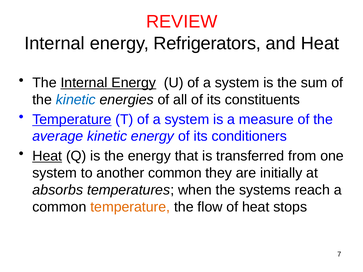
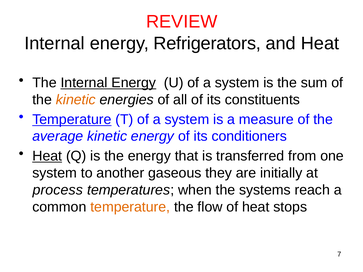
kinetic colour: blue -> orange (76, 100)
another common: common -> gaseous (175, 173)
absorbs: absorbs -> process (58, 190)
